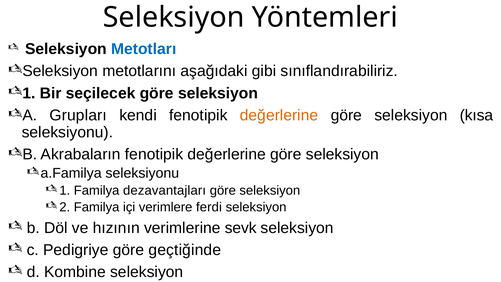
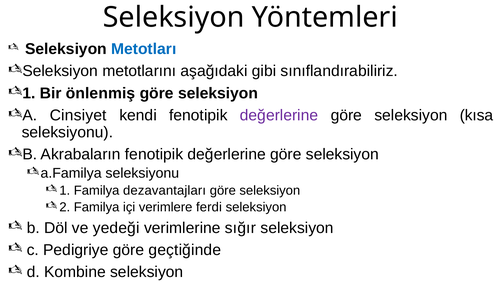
seçilecek: seçilecek -> önlenmiş (101, 93)
Grupları: Grupları -> Cinsiyet (78, 115)
değerlerine colour: orange -> purple (279, 115)
hızının: hızının -> yedeği (116, 228)
sevk: sevk -> sığır (240, 228)
